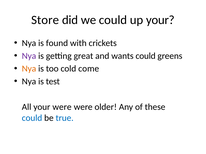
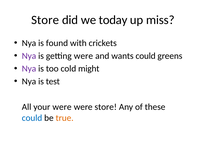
we could: could -> today (113, 20)
up your: your -> miss (160, 20)
getting great: great -> were (83, 56)
Nya colour: orange -> purple (29, 69)
come: come -> might (89, 69)
were older: older -> store (106, 107)
true colour: blue -> orange (65, 118)
